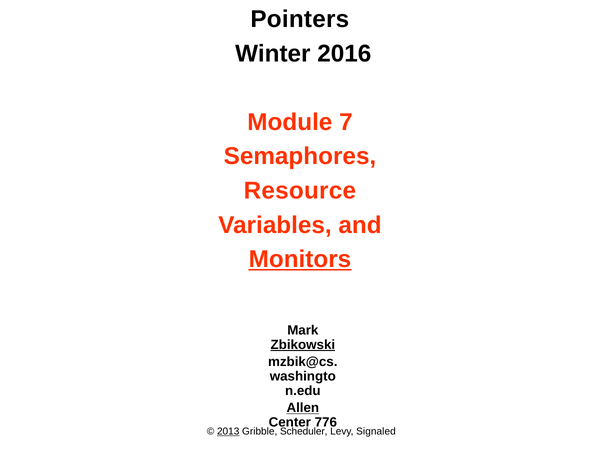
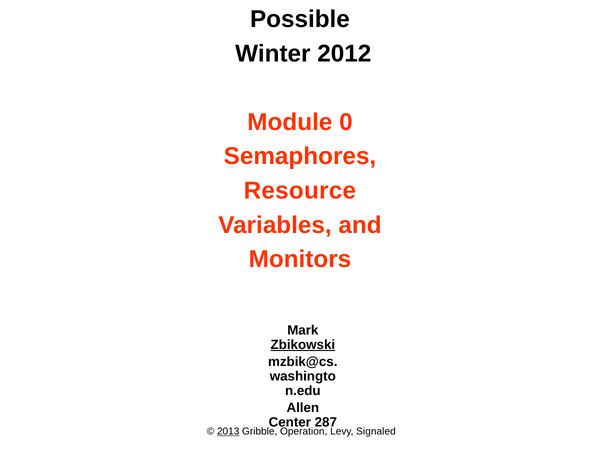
Pointers: Pointers -> Possible (300, 19)
2016: 2016 -> 2012 (344, 54)
7: 7 -> 0 (346, 122)
Monitors underline: present -> none (300, 259)
Allen underline: present -> none (303, 408)
776: 776 -> 287 (326, 423)
Scheduler: Scheduler -> Operation (304, 432)
